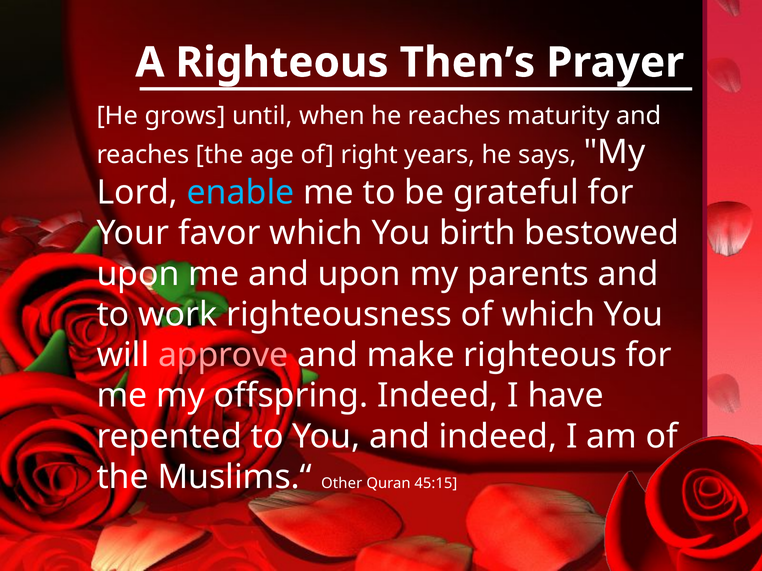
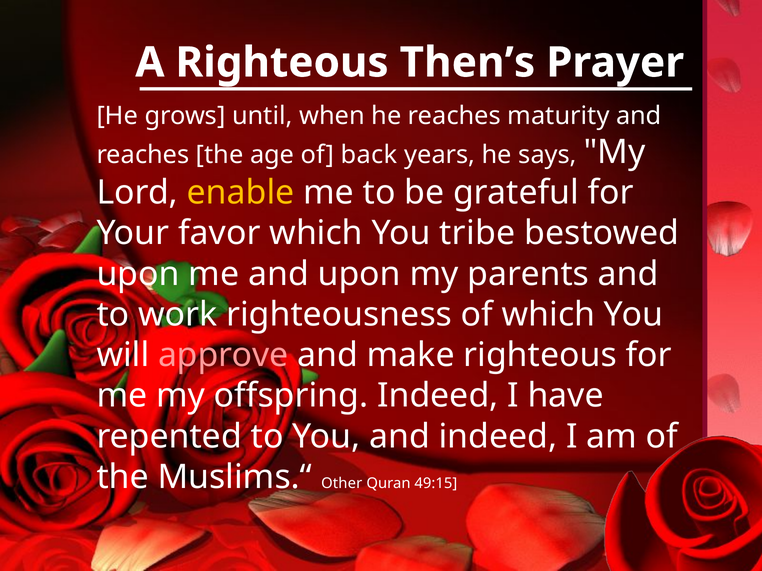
right: right -> back (369, 155)
enable colour: light blue -> yellow (241, 193)
birth: birth -> tribe (477, 234)
45:15: 45:15 -> 49:15 (436, 484)
